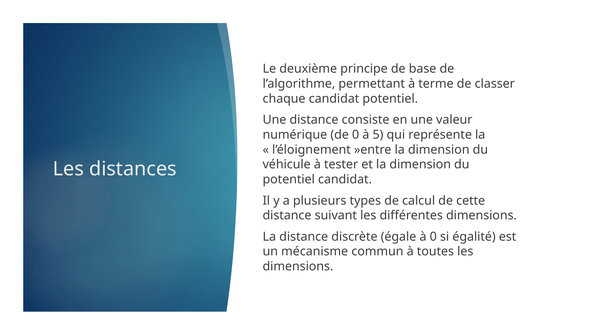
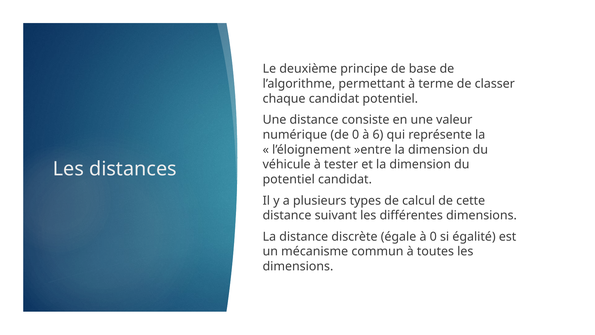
5: 5 -> 6 (378, 135)
